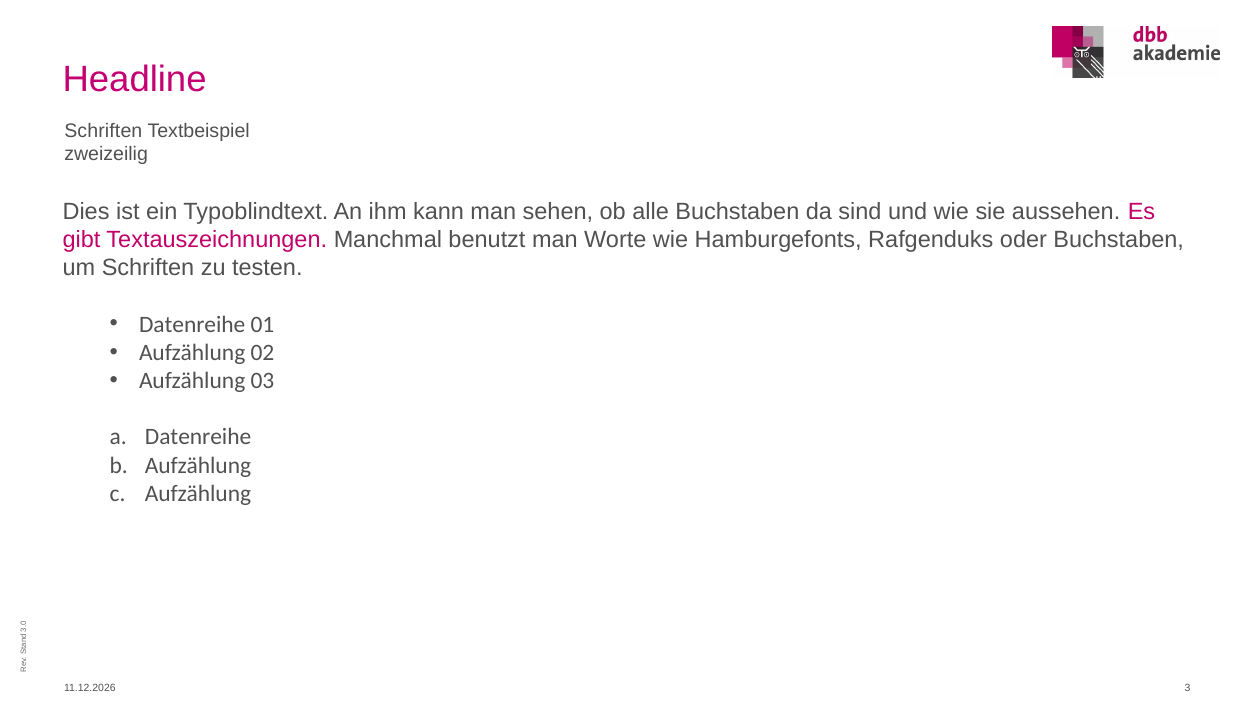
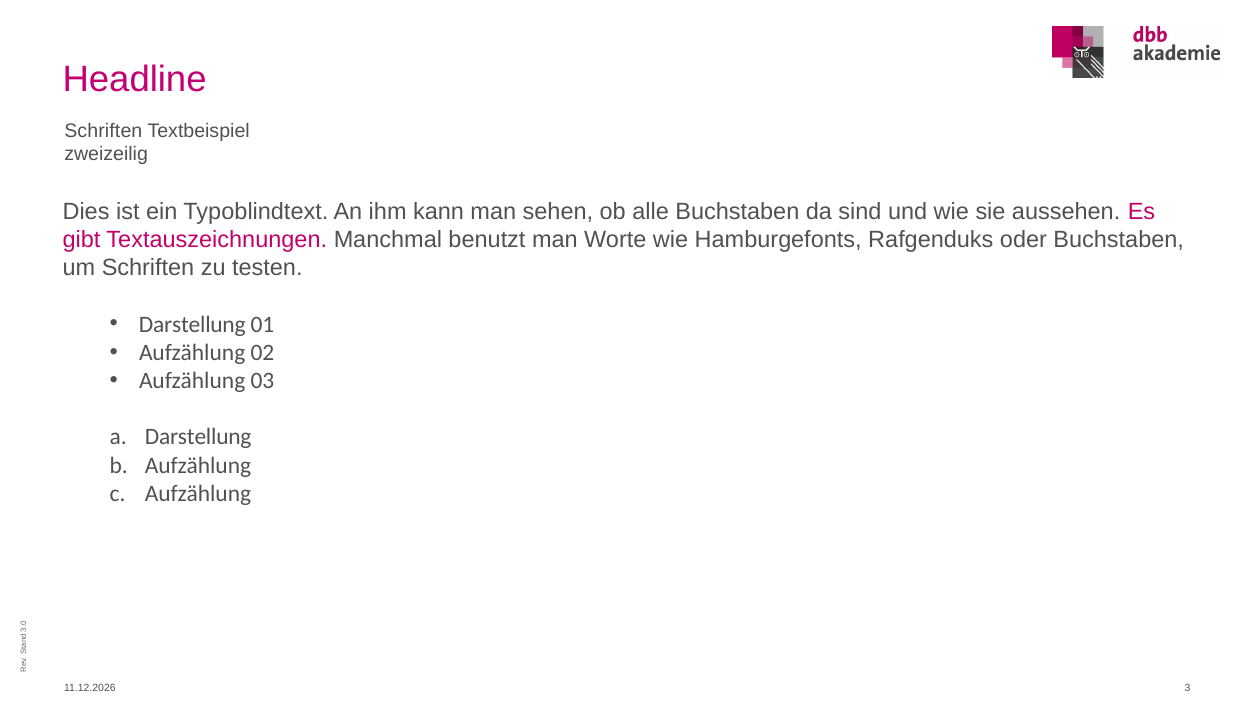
Datenreihe: Datenreihe -> Darstellung (192, 324)
Datenreihe: Datenreihe -> Darstellung (198, 437)
